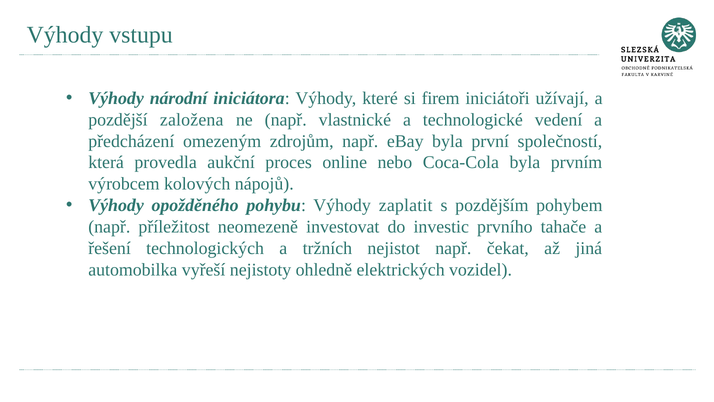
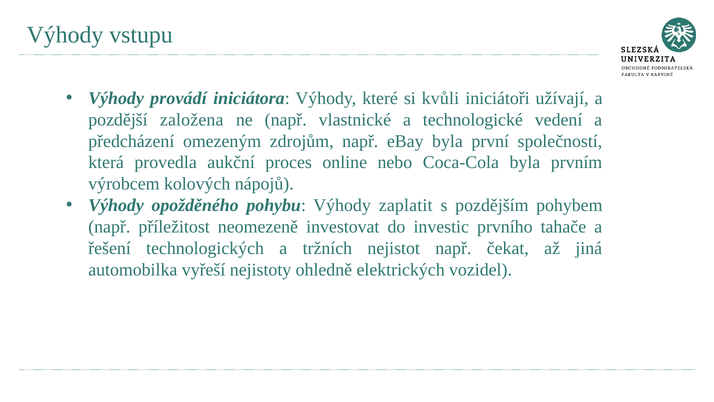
národní: národní -> provádí (178, 98)
firem: firem -> kvůli (440, 98)
